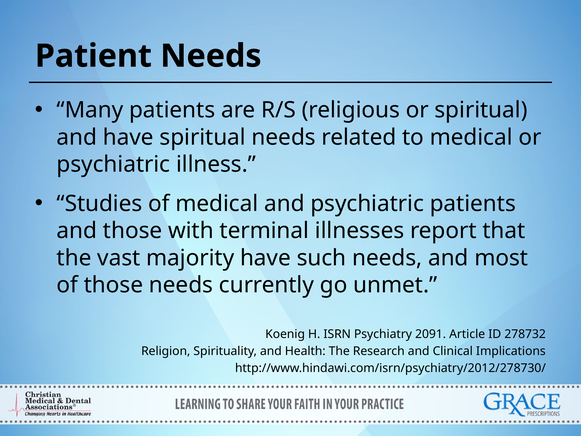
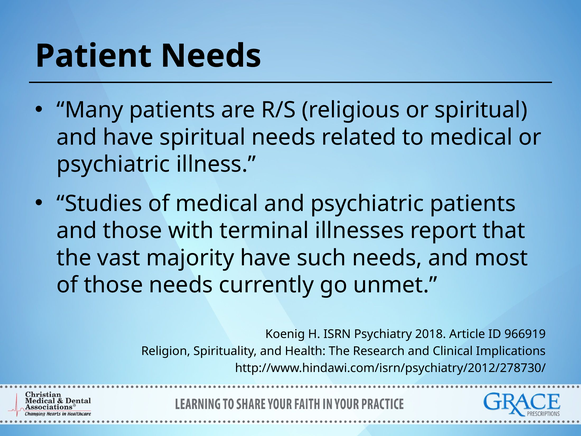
2091: 2091 -> 2018 (431, 334)
278732: 278732 -> 966919 (525, 334)
